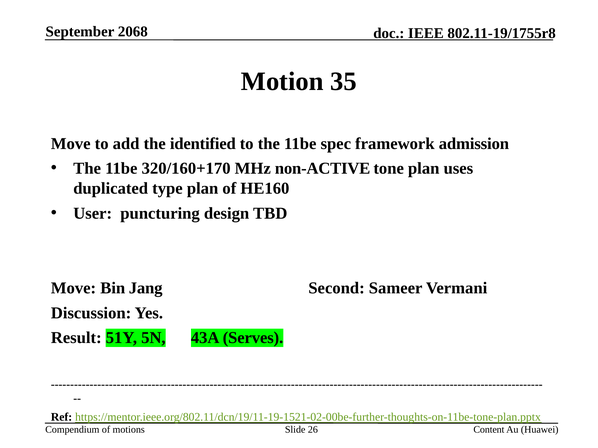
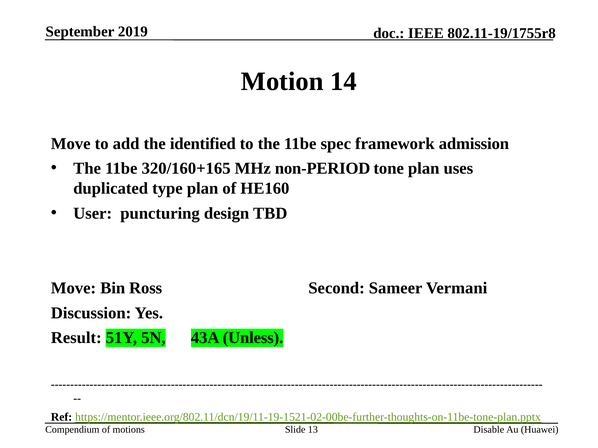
2068: 2068 -> 2019 (133, 32)
35: 35 -> 14 (344, 82)
320/160+170: 320/160+170 -> 320/160+165 (186, 169)
non-ACTIVE: non-ACTIVE -> non-PERIOD (323, 169)
Jang: Jang -> Ross (146, 288)
Serves: Serves -> Unless (253, 338)
26: 26 -> 13 (313, 430)
Content: Content -> Disable (489, 430)
